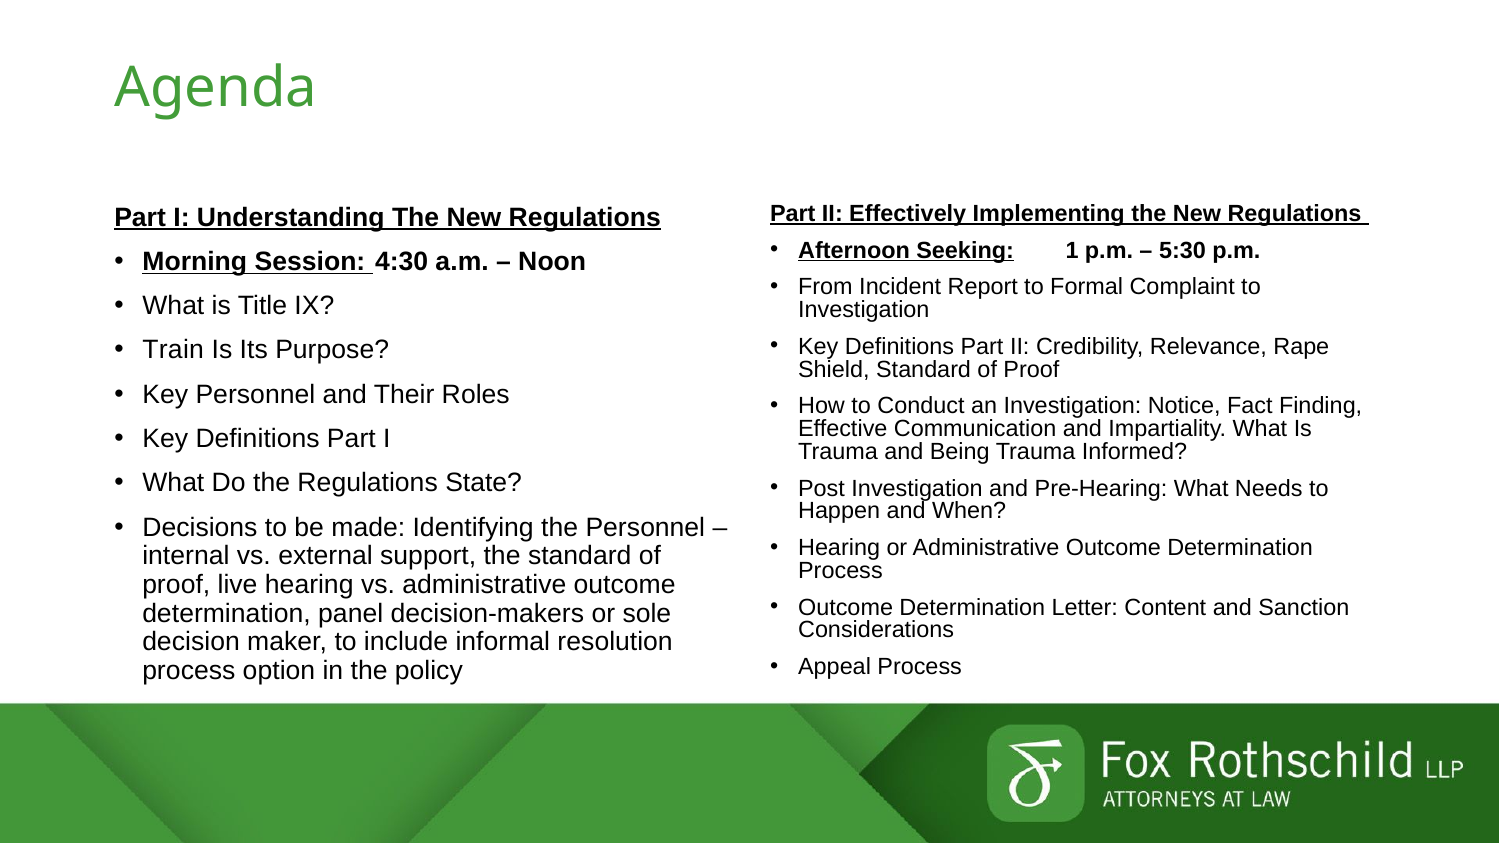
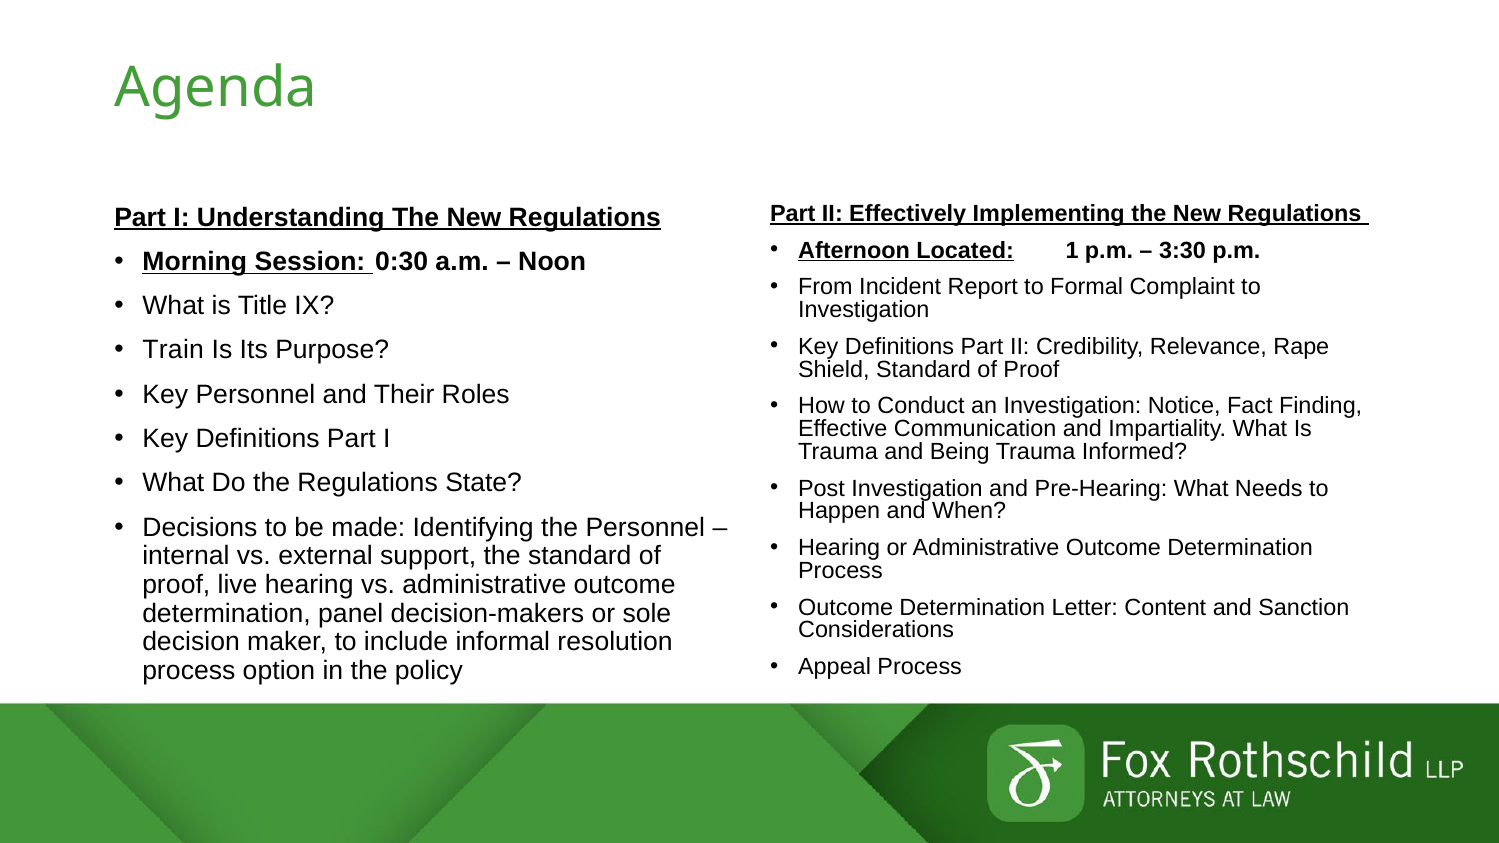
Seeking: Seeking -> Located (965, 250)
5:30: 5:30 -> 3:30 (1182, 250)
4:30: 4:30 -> 0:30 (402, 262)
